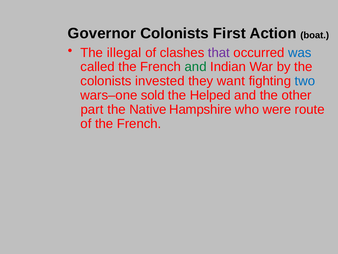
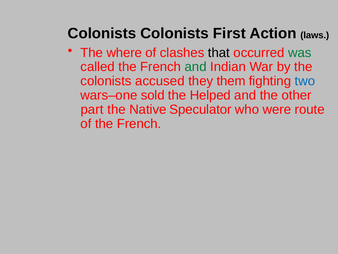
Governor: Governor -> Colonists (102, 33)
boat: boat -> laws (315, 35)
illegal: illegal -> where (124, 53)
that colour: purple -> black (219, 53)
was colour: blue -> green (300, 53)
invested: invested -> accused (160, 81)
want: want -> them (231, 81)
Hampshire: Hampshire -> Speculator (200, 109)
